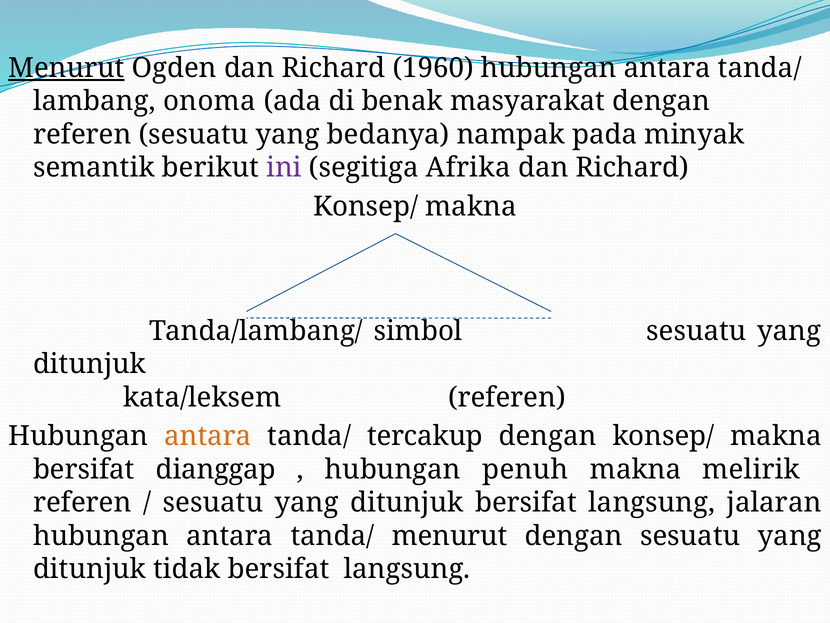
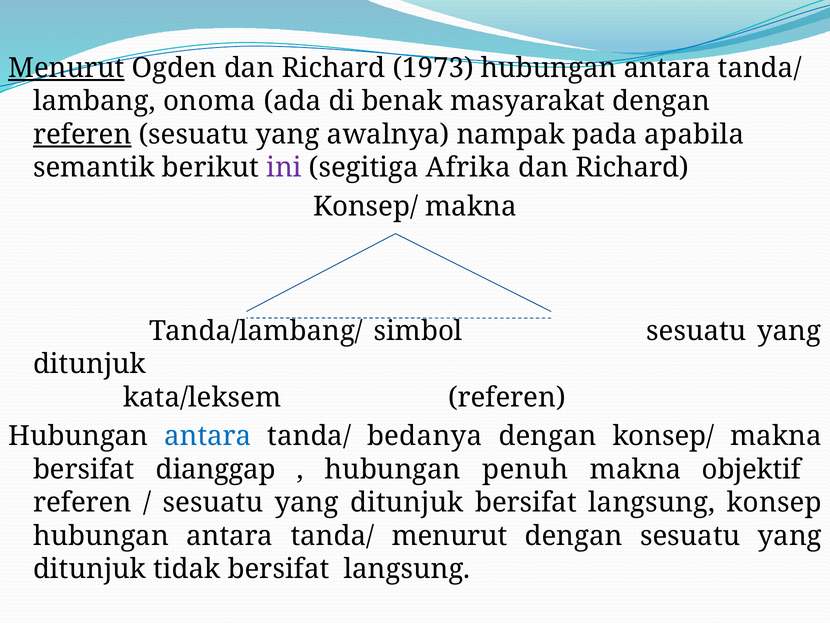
1960: 1960 -> 1973 (433, 68)
referen underline: none -> present (82, 134)
bedanya: bedanya -> awalnya (388, 134)
minyak: minyak -> apabila (694, 134)
antara colour: orange -> blue (208, 436)
tercakup: tercakup -> bedanya (425, 436)
melirik: melirik -> objektif (752, 469)
jalaran: jalaran -> konsep (774, 502)
